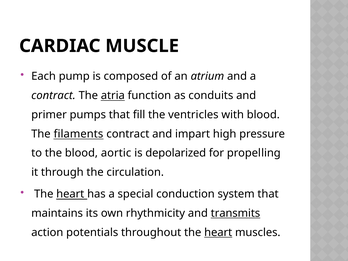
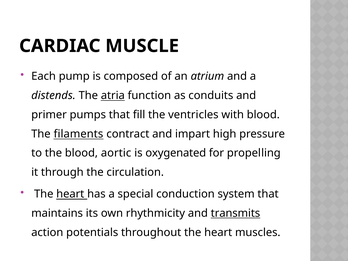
contract: contract -> distends (53, 95)
depolarized: depolarized -> oxygenated (176, 153)
heart underline: present -> none (218, 232)
